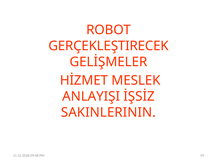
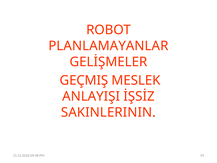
GERÇEKLEŞTIRECEK: GERÇEKLEŞTIRECEK -> PLANLAMAYANLAR (108, 46)
HİZMET: HİZMET -> GEÇMIŞ (84, 80)
